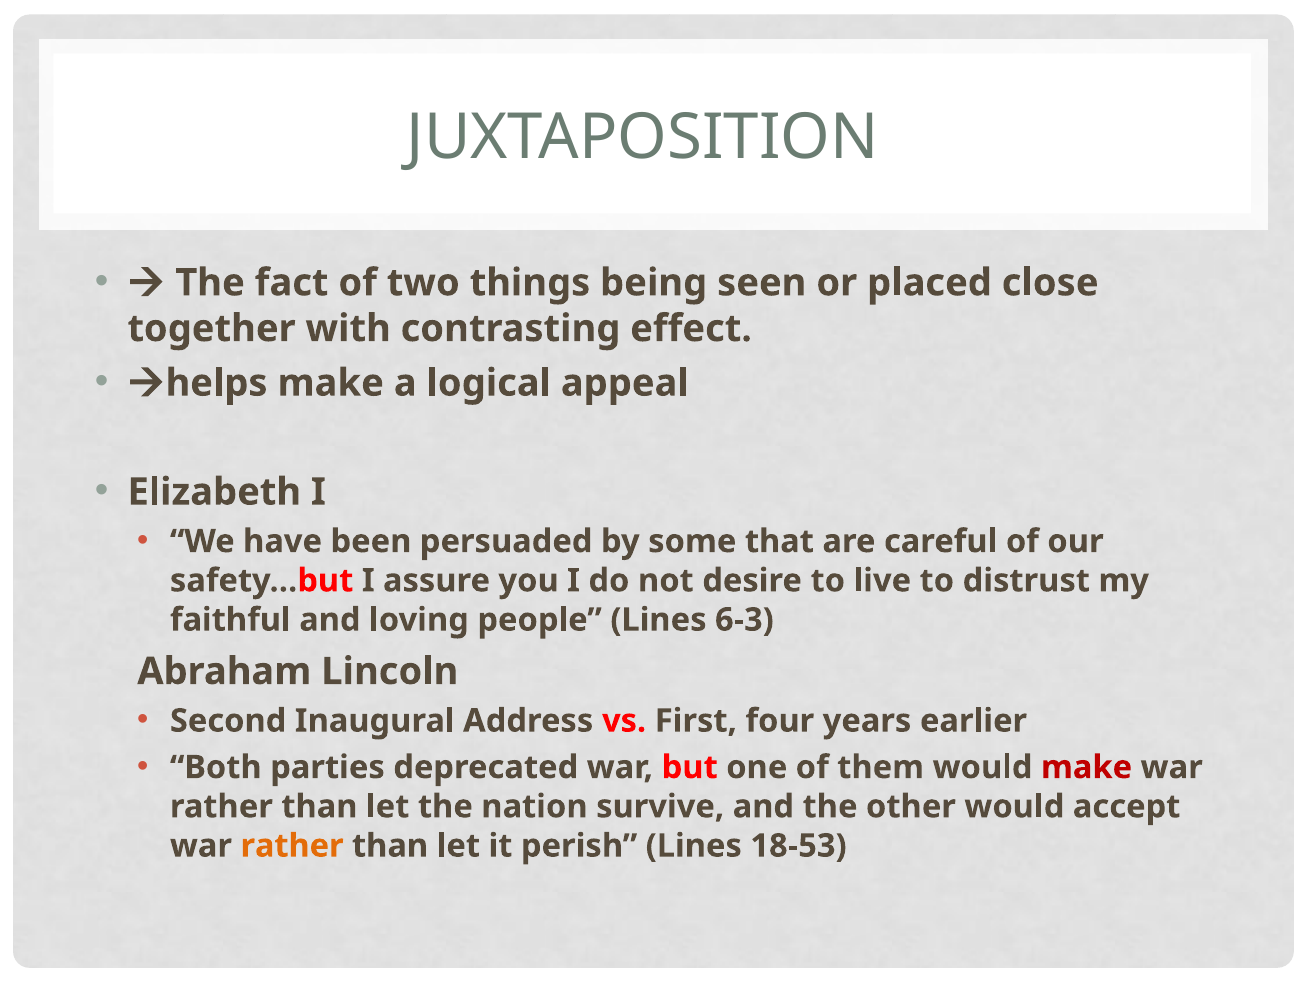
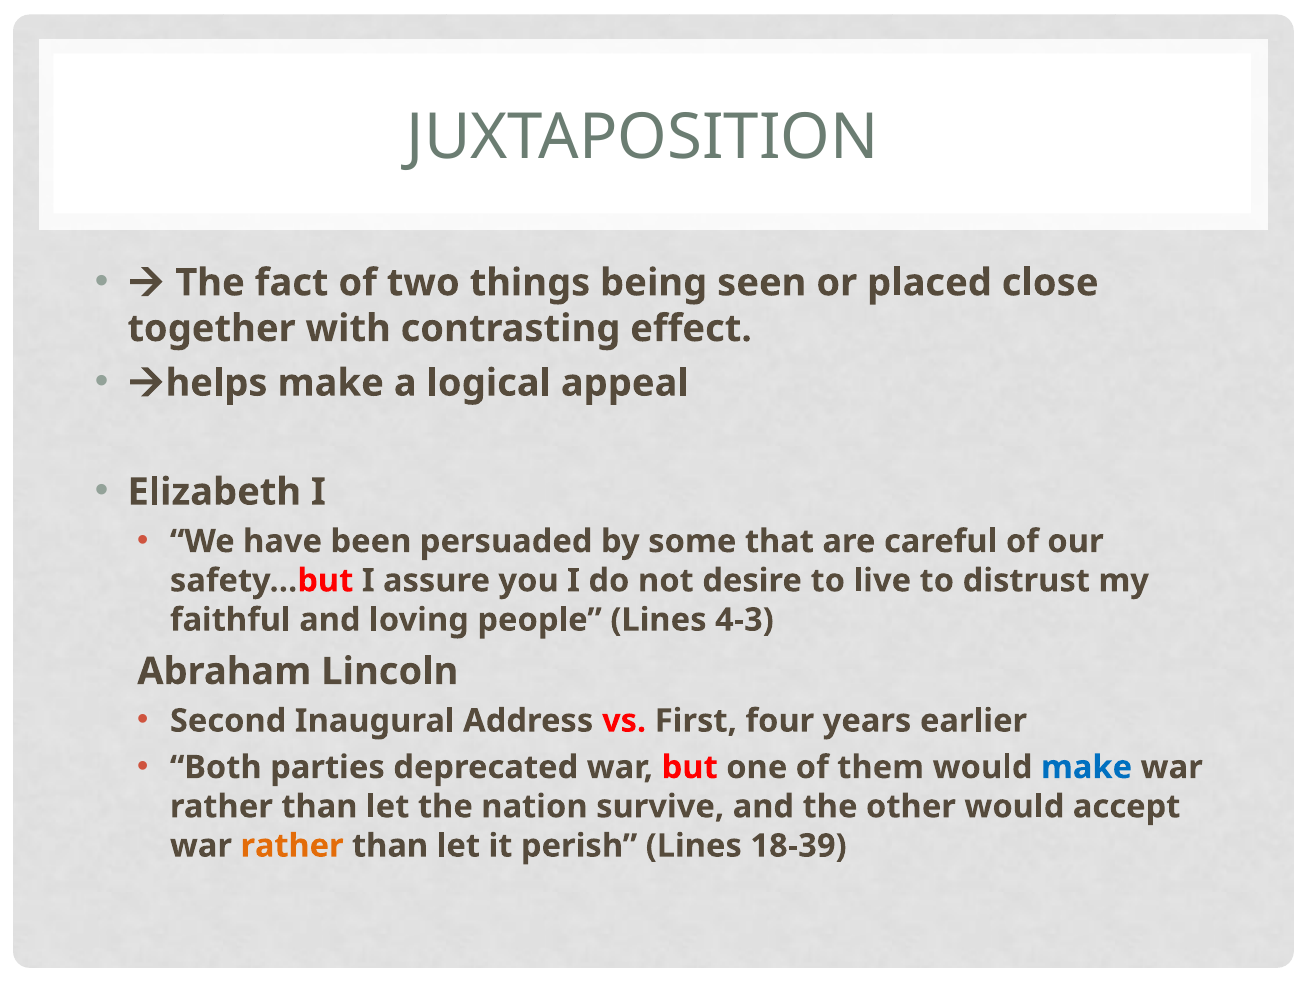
6-3: 6-3 -> 4-3 (744, 619)
make colour: red -> blue (1087, 767)
18-53: 18-53 -> 18-39 (799, 845)
